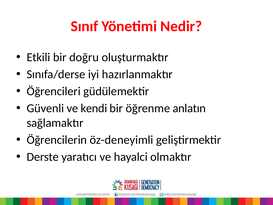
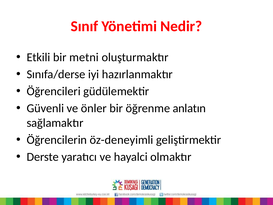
doğru: doğru -> metni (84, 57)
kendi: kendi -> önler (94, 108)
